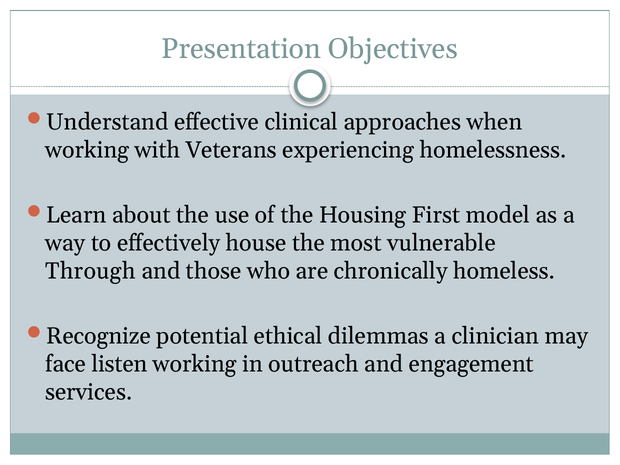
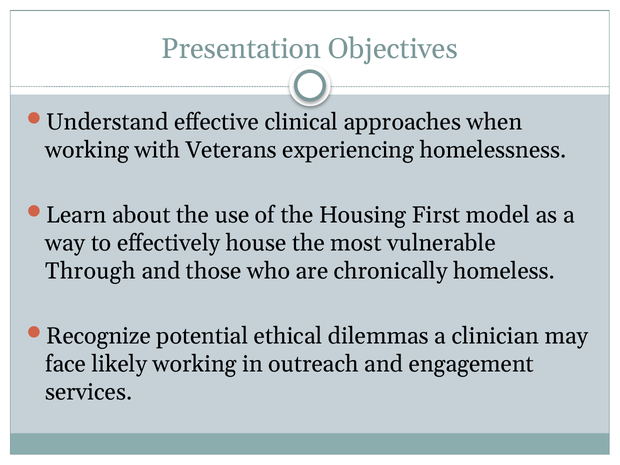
listen: listen -> likely (119, 364)
